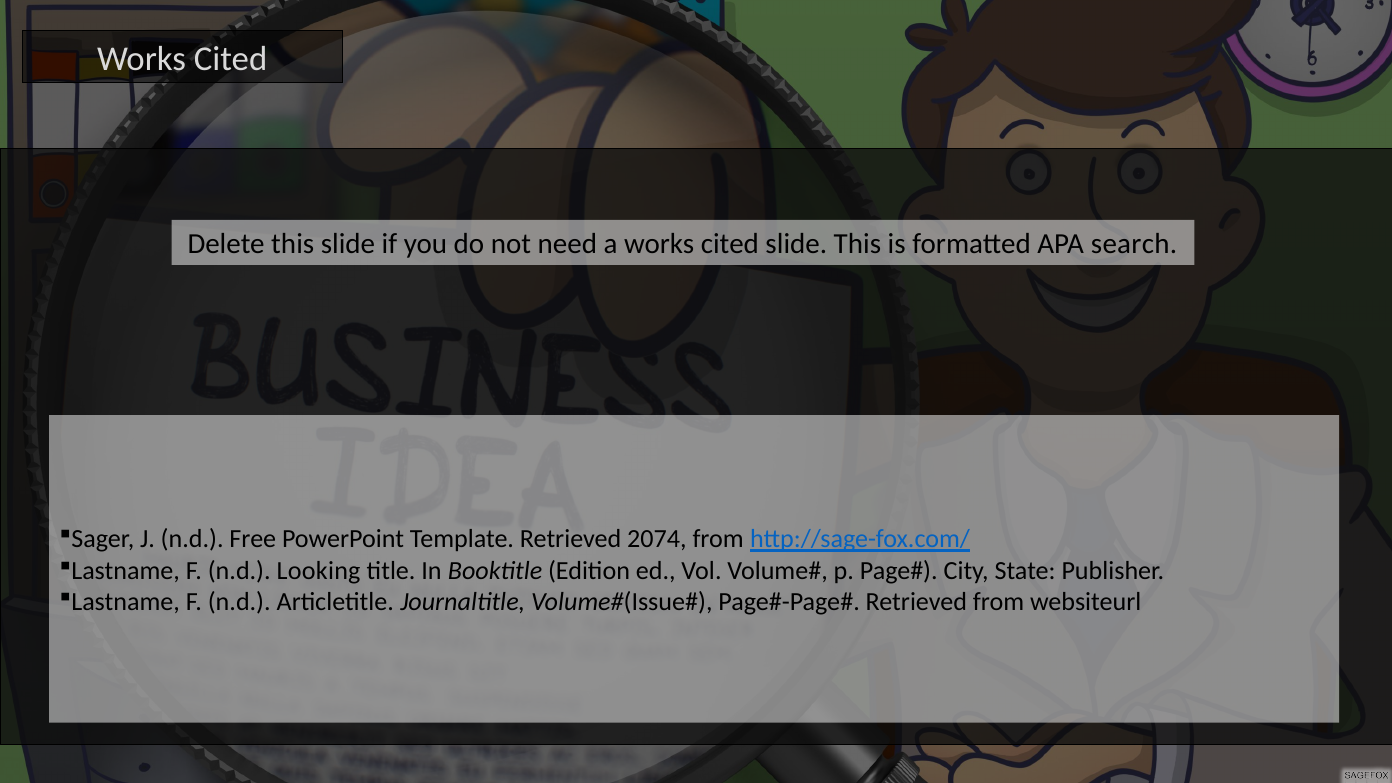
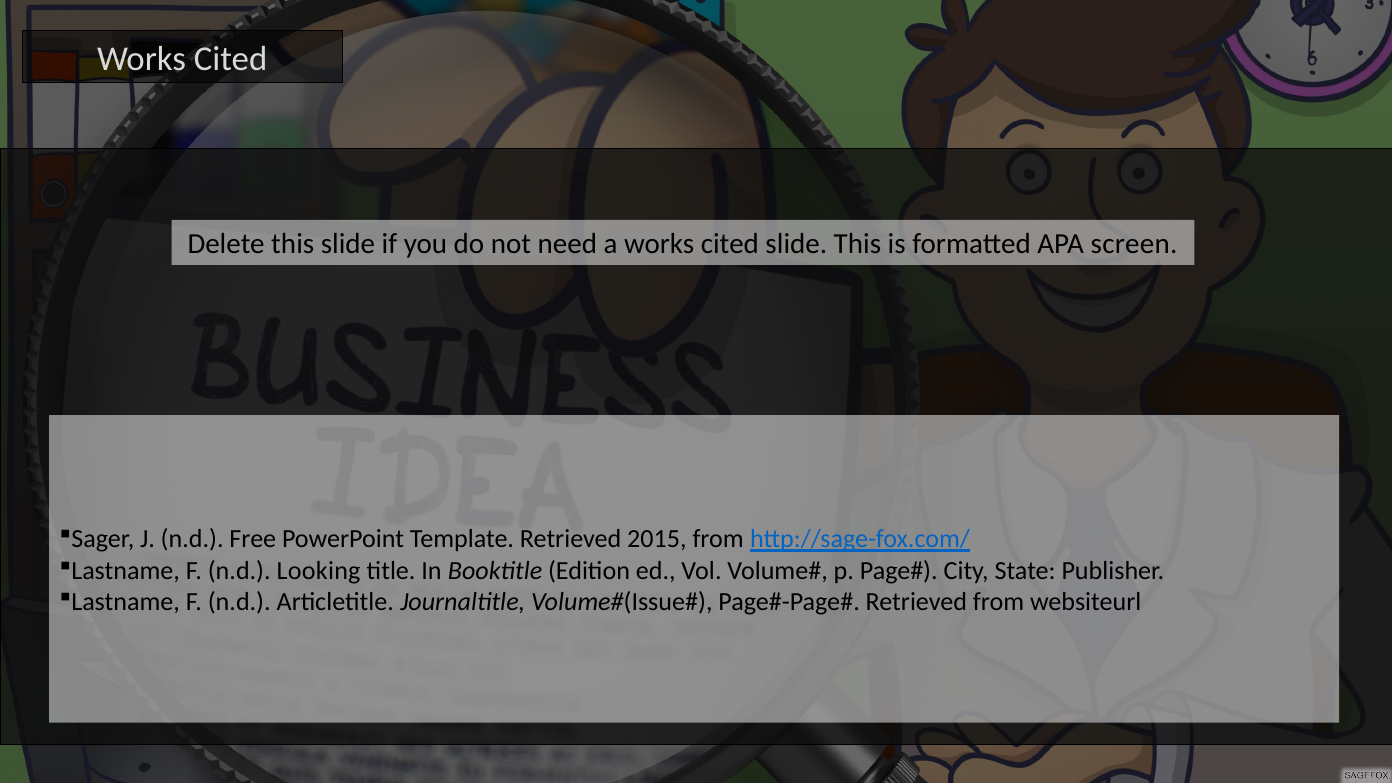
search: search -> screen (1134, 244)
2074: 2074 -> 2015 (657, 539)
